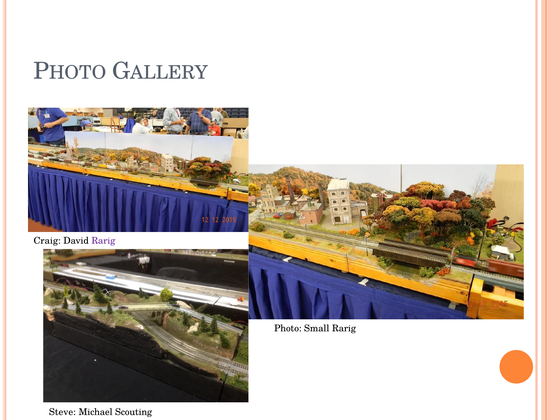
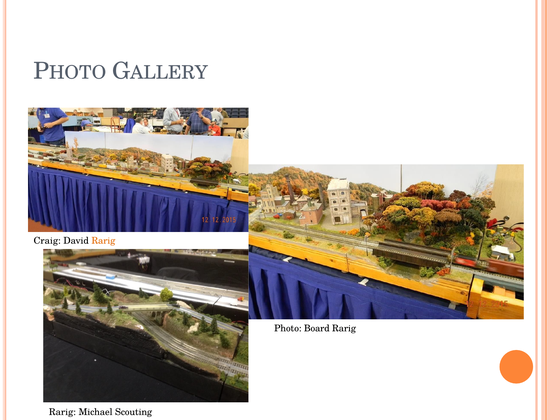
Rarig colour: purple -> orange (103, 241)
Small: Small -> Board (317, 328)
Steve: Steve -> Rarig (62, 412)
